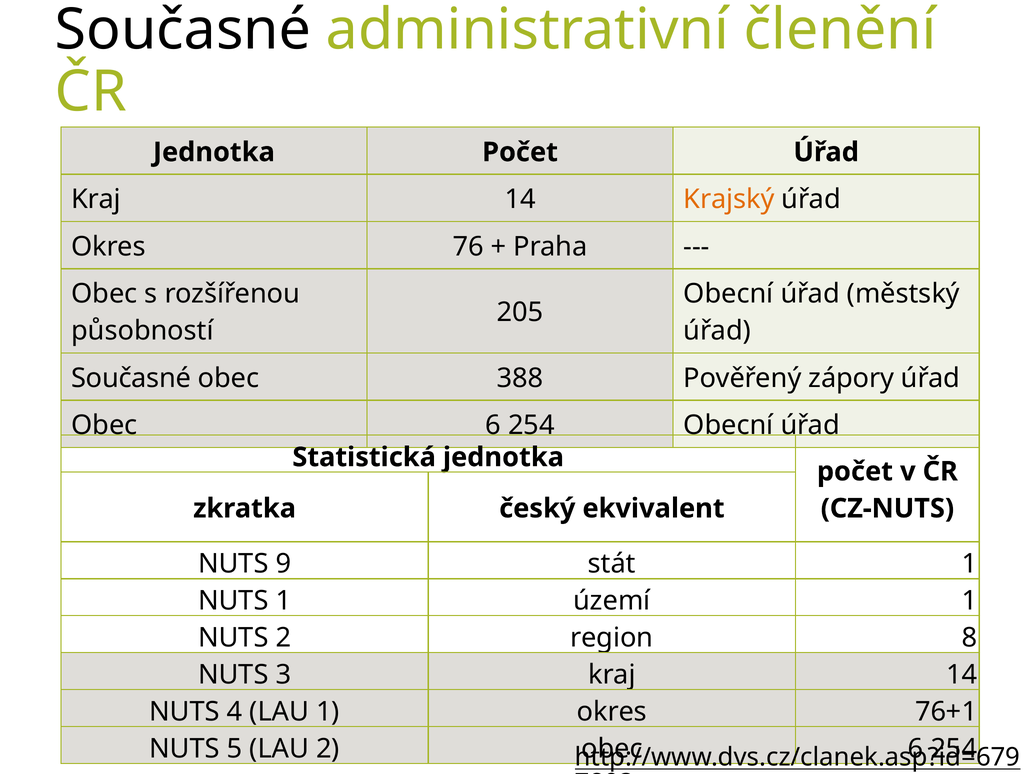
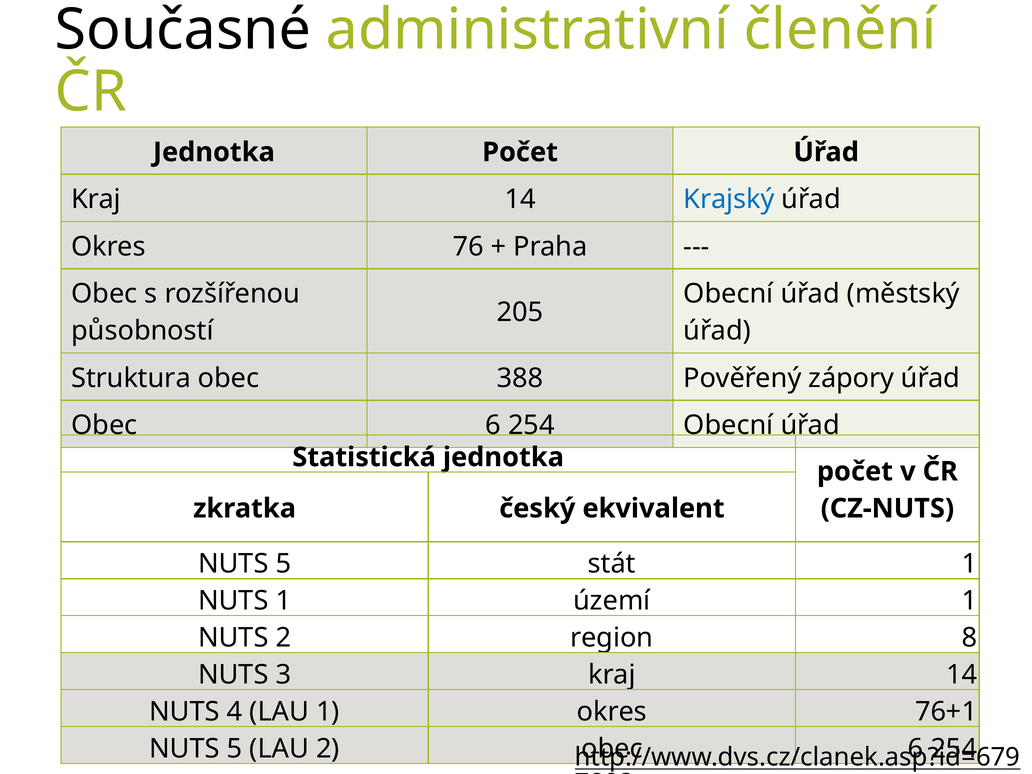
Krajský colour: orange -> blue (729, 199)
Současné: Současné -> Struktura (131, 378)
9: 9 -> 5 (283, 564)
